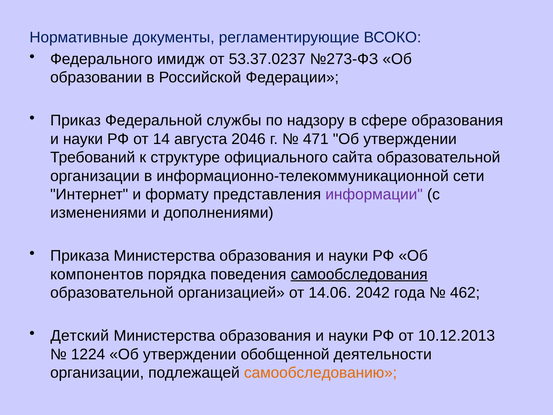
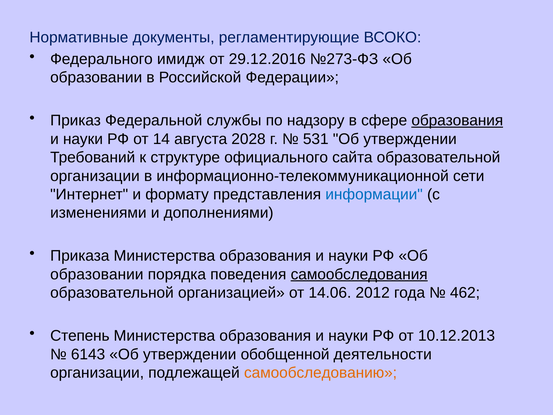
53.37.0237: 53.37.0237 -> 29.12.2016 (267, 59)
образования underline: none -> present (457, 121)
2046: 2046 -> 2028 (249, 139)
471: 471 -> 531 (316, 139)
информации colour: purple -> blue (374, 194)
компонентов: компонентов -> образовании (97, 274)
2042: 2042 -> 2012 (373, 293)
Детский: Детский -> Степень (80, 336)
1224: 1224 -> 6143 (88, 354)
